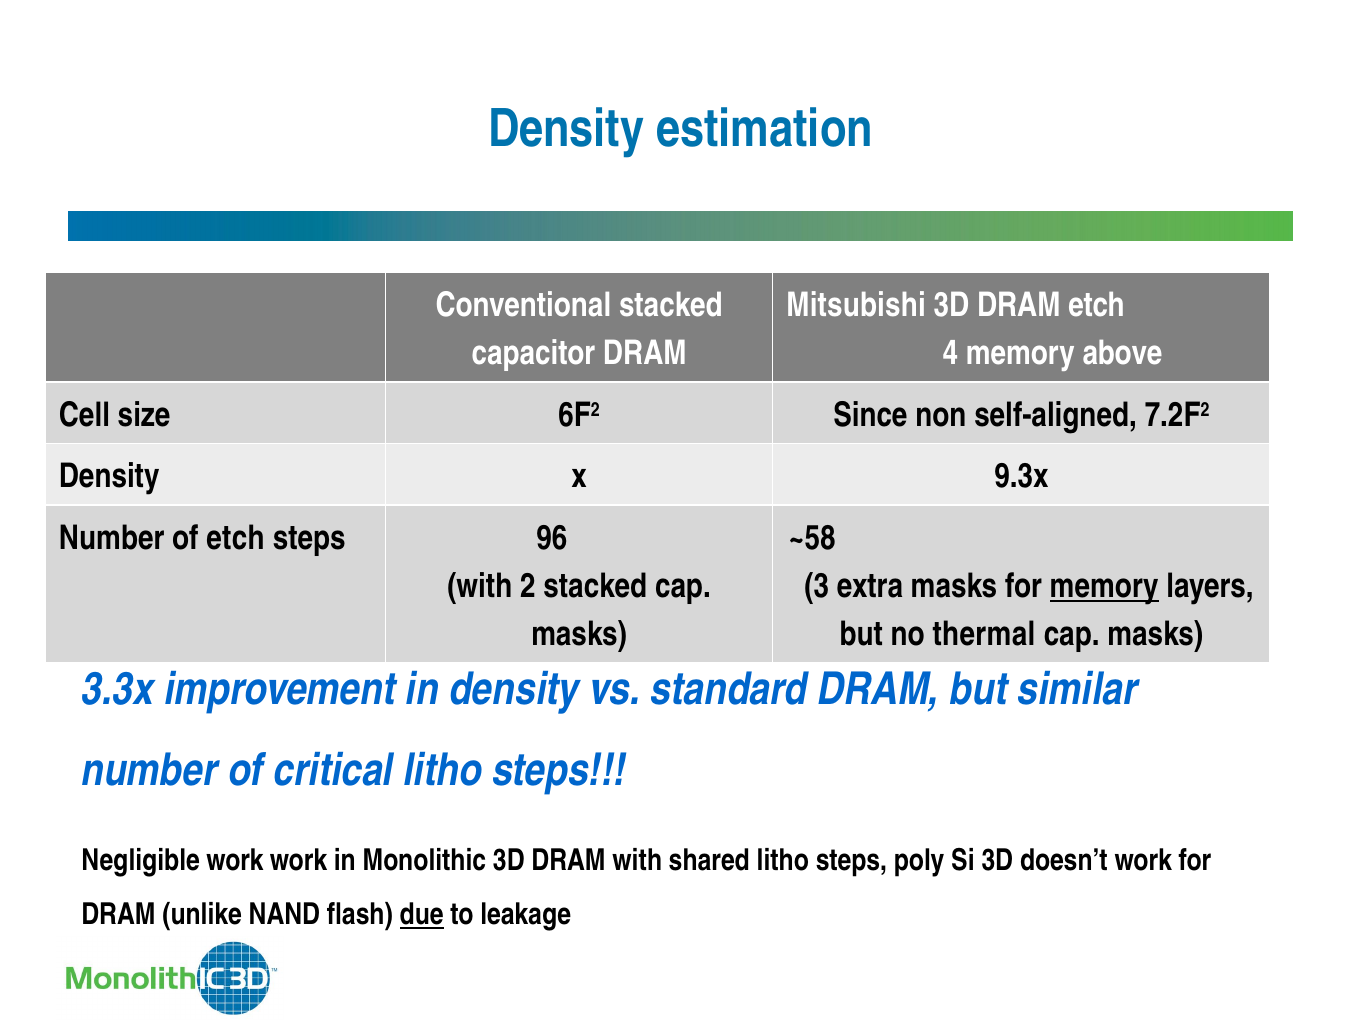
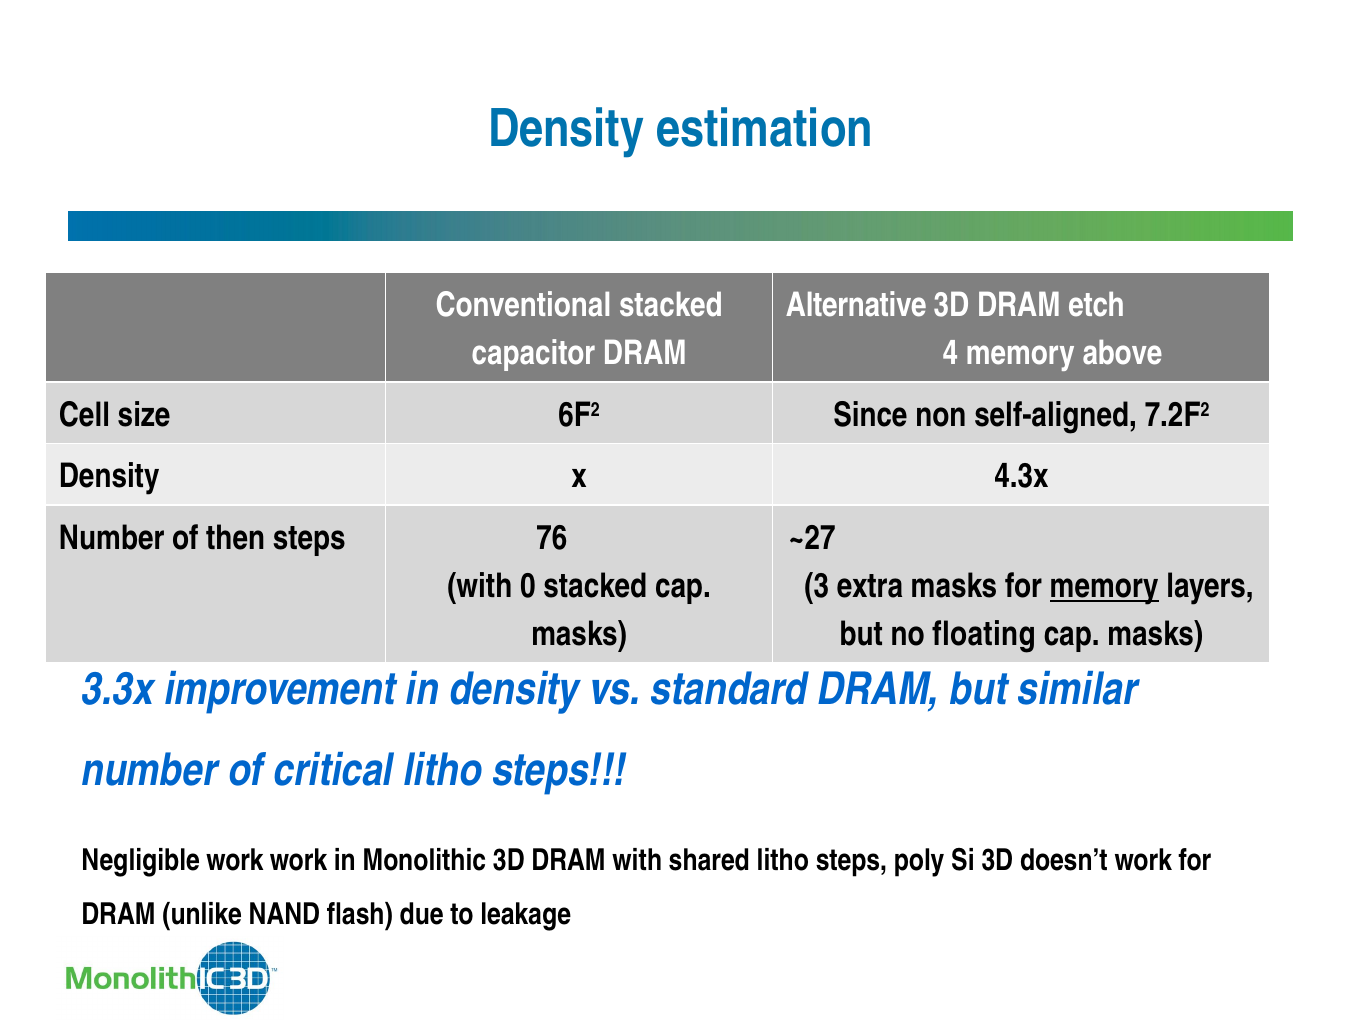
Mitsubishi: Mitsubishi -> Alternative (856, 305)
9.3x: 9.3x -> 4.3x (1021, 477)
of etch: etch -> then (236, 539)
96: 96 -> 76 (552, 539)
~58: ~58 -> ~27 (812, 539)
2: 2 -> 0 (528, 587)
thermal: thermal -> floating (984, 635)
due underline: present -> none (422, 915)
